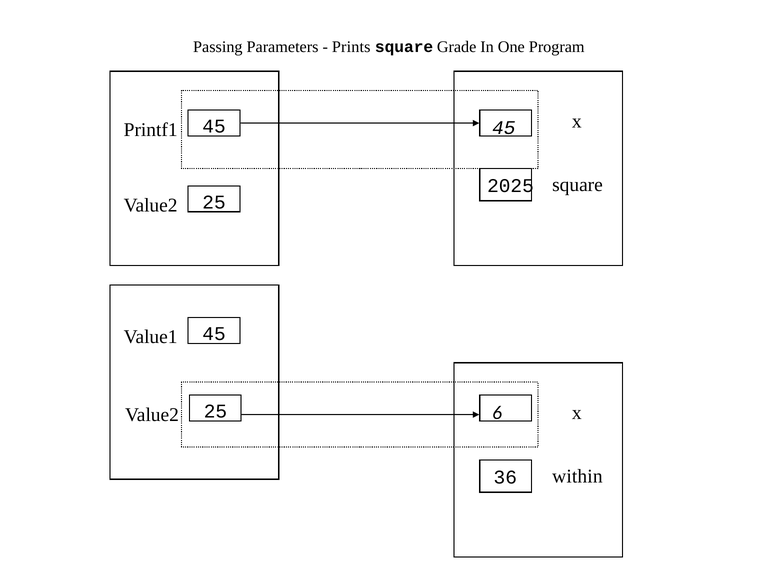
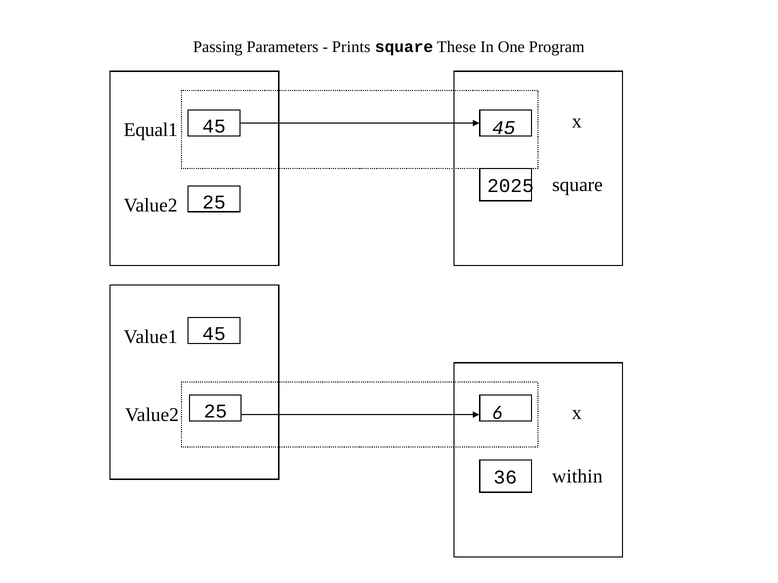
Grade: Grade -> These (457, 47)
Printf1: Printf1 -> Equal1 (151, 130)
